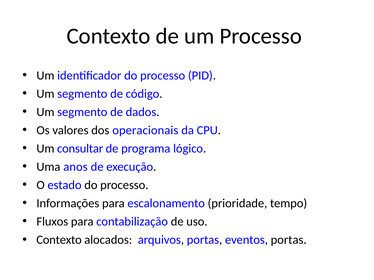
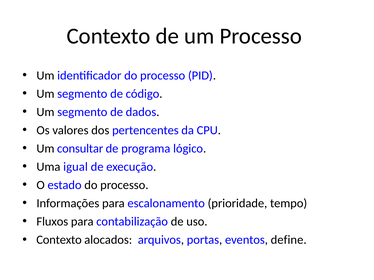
operacionais: operacionais -> pertencentes (145, 131)
anos: anos -> igual (76, 167)
eventos portas: portas -> define (289, 240)
